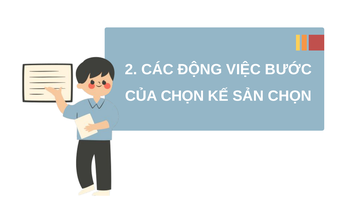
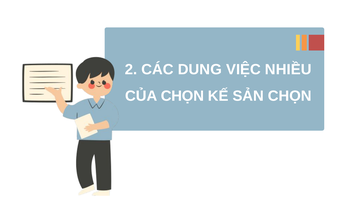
ĐỘNG: ĐỘNG -> DUNG (200, 70)
BƯỚC: BƯỚC -> NHIỀU (288, 70)
